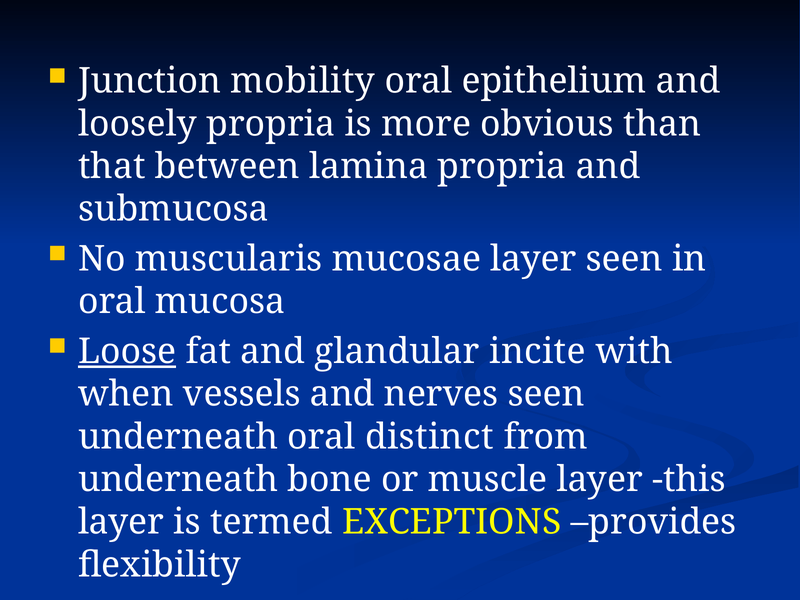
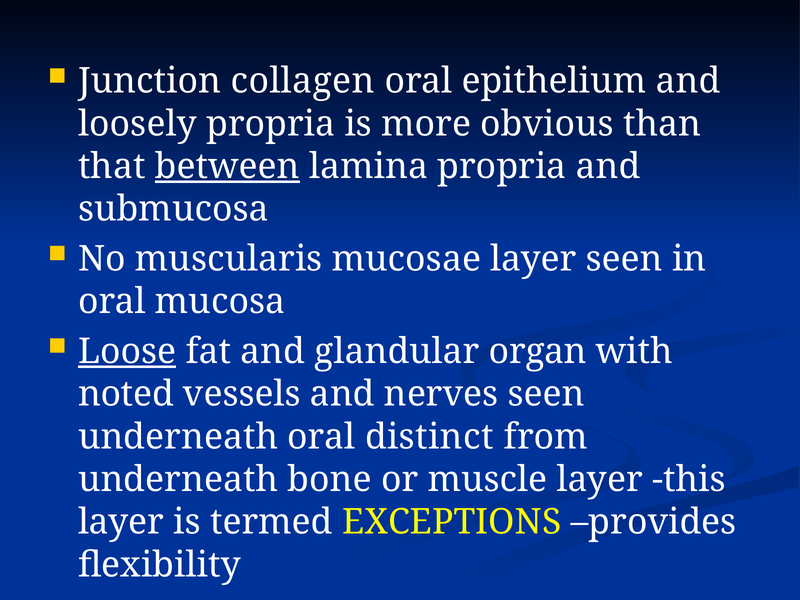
mobility: mobility -> collagen (303, 81)
between underline: none -> present (227, 167)
incite: incite -> organ (538, 351)
when: when -> noted (126, 394)
